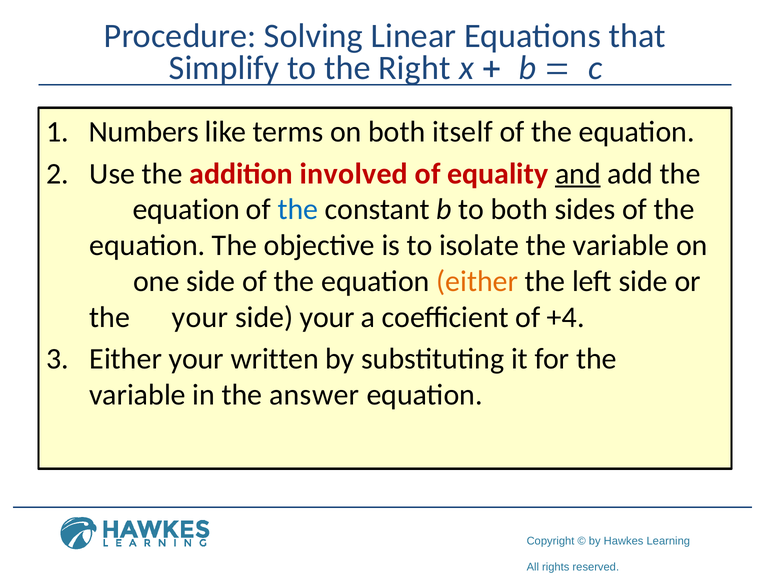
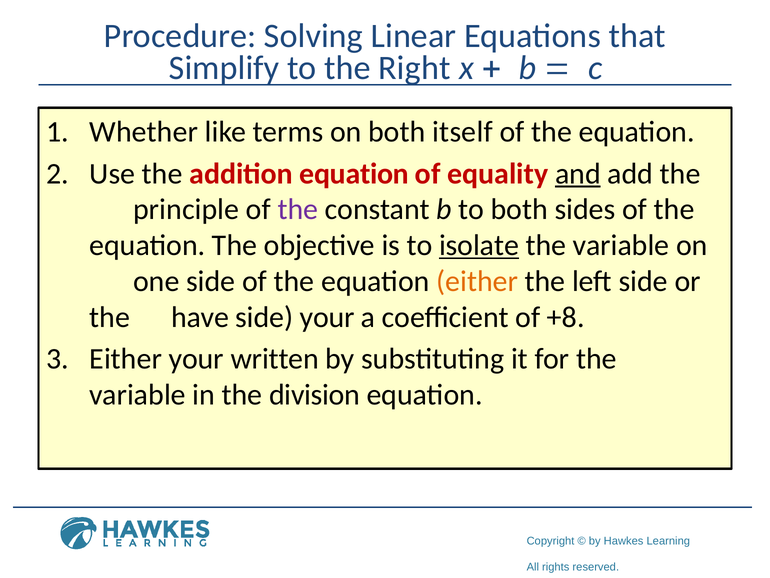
Numbers: Numbers -> Whether (144, 132)
addition involved: involved -> equation (354, 173)
equation: equation -> principle (186, 209)
the colour: blue -> purple (298, 209)
isolate underline: none -> present (479, 245)
the your: your -> have (200, 317)
+4: +4 -> +8 (566, 317)
answer: answer -> division (315, 395)
